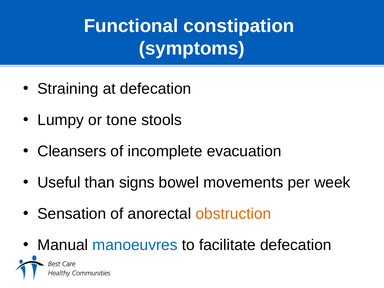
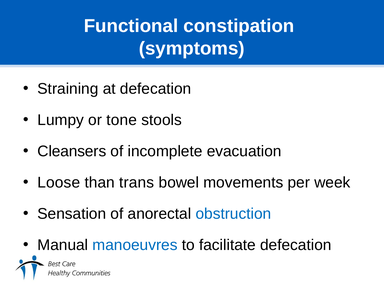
Useful: Useful -> Loose (59, 183)
signs: signs -> trans (137, 183)
obstruction colour: orange -> blue (233, 214)
